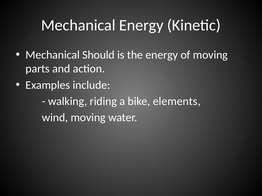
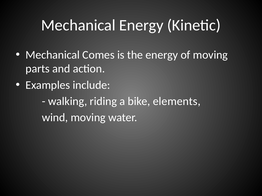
Should: Should -> Comes (98, 55)
